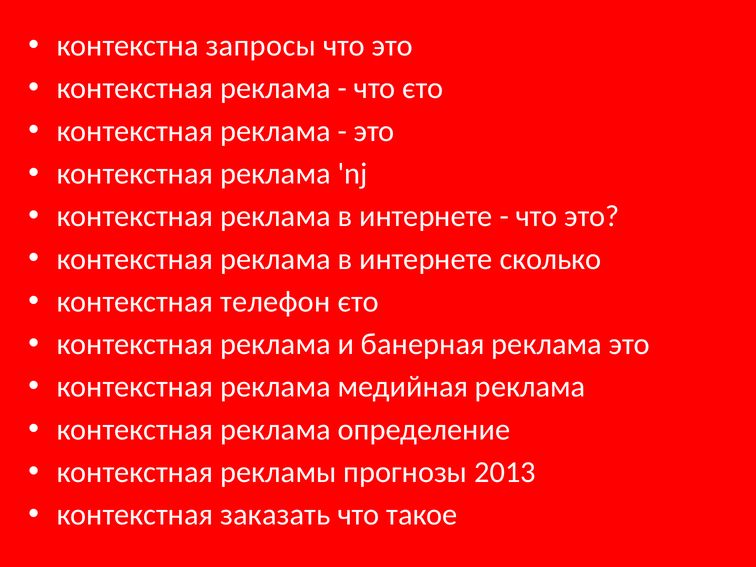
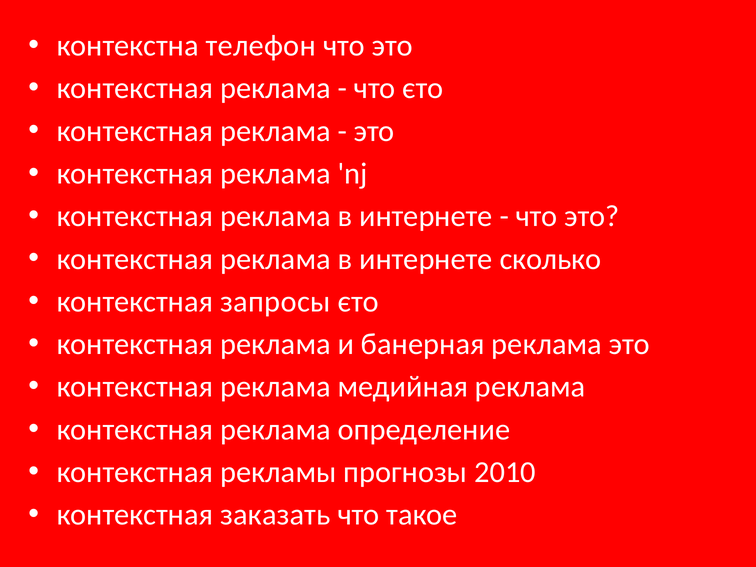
запросы: запросы -> телефон (261, 46)
телефон: телефон -> запросы (275, 302)
2013: 2013 -> 2010 (505, 472)
